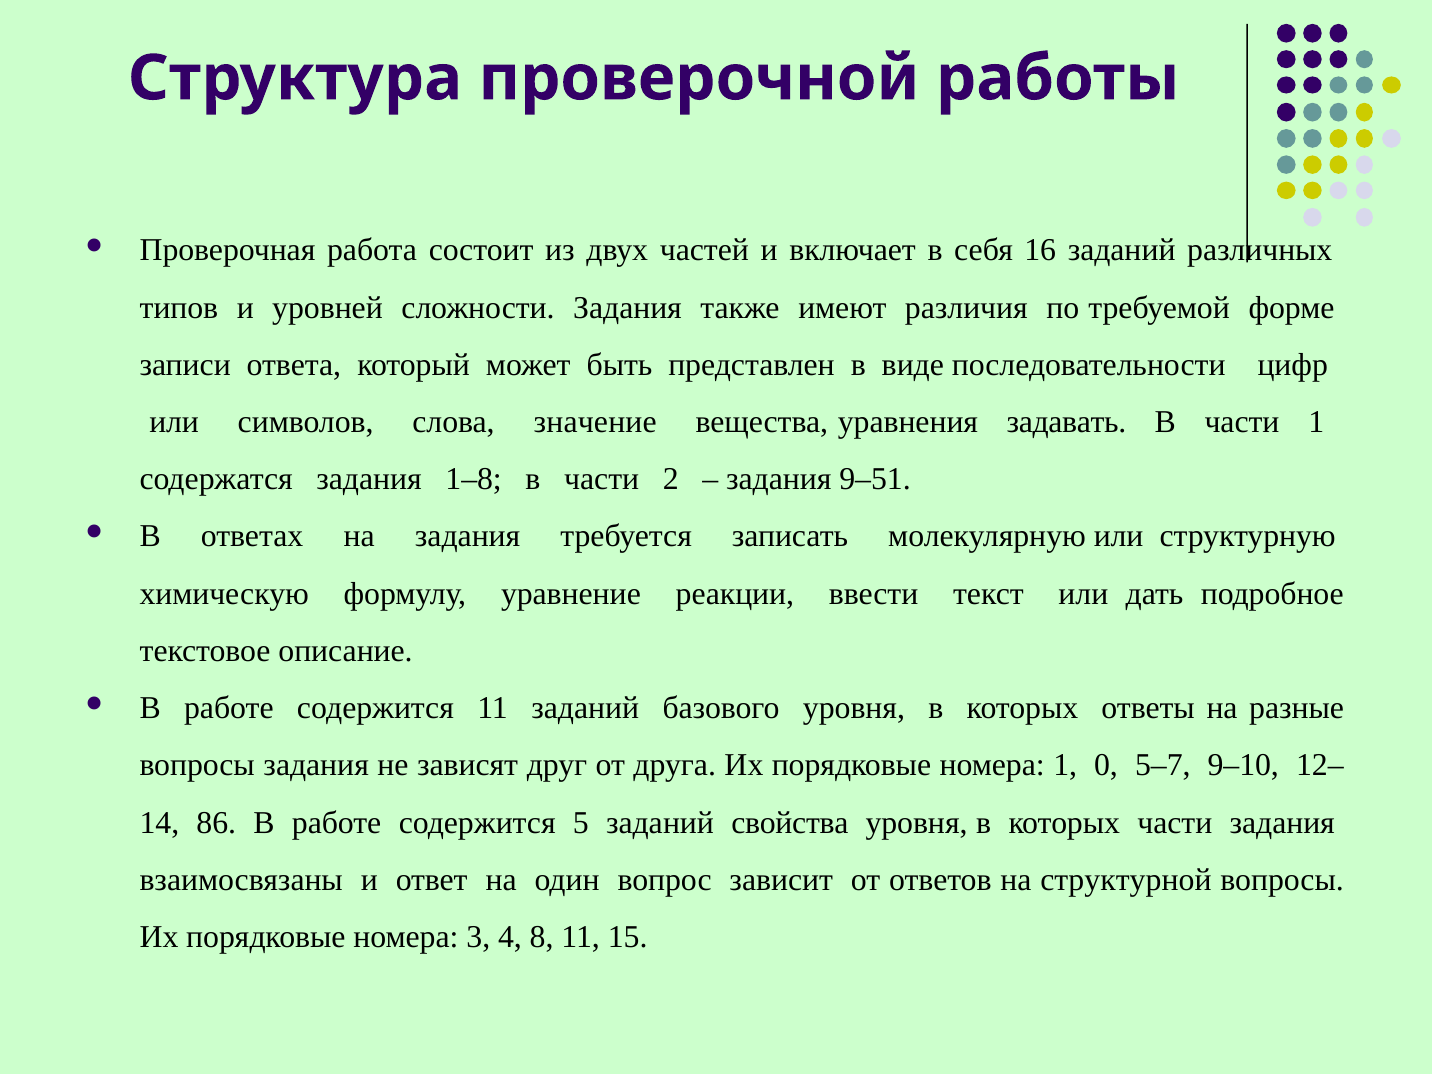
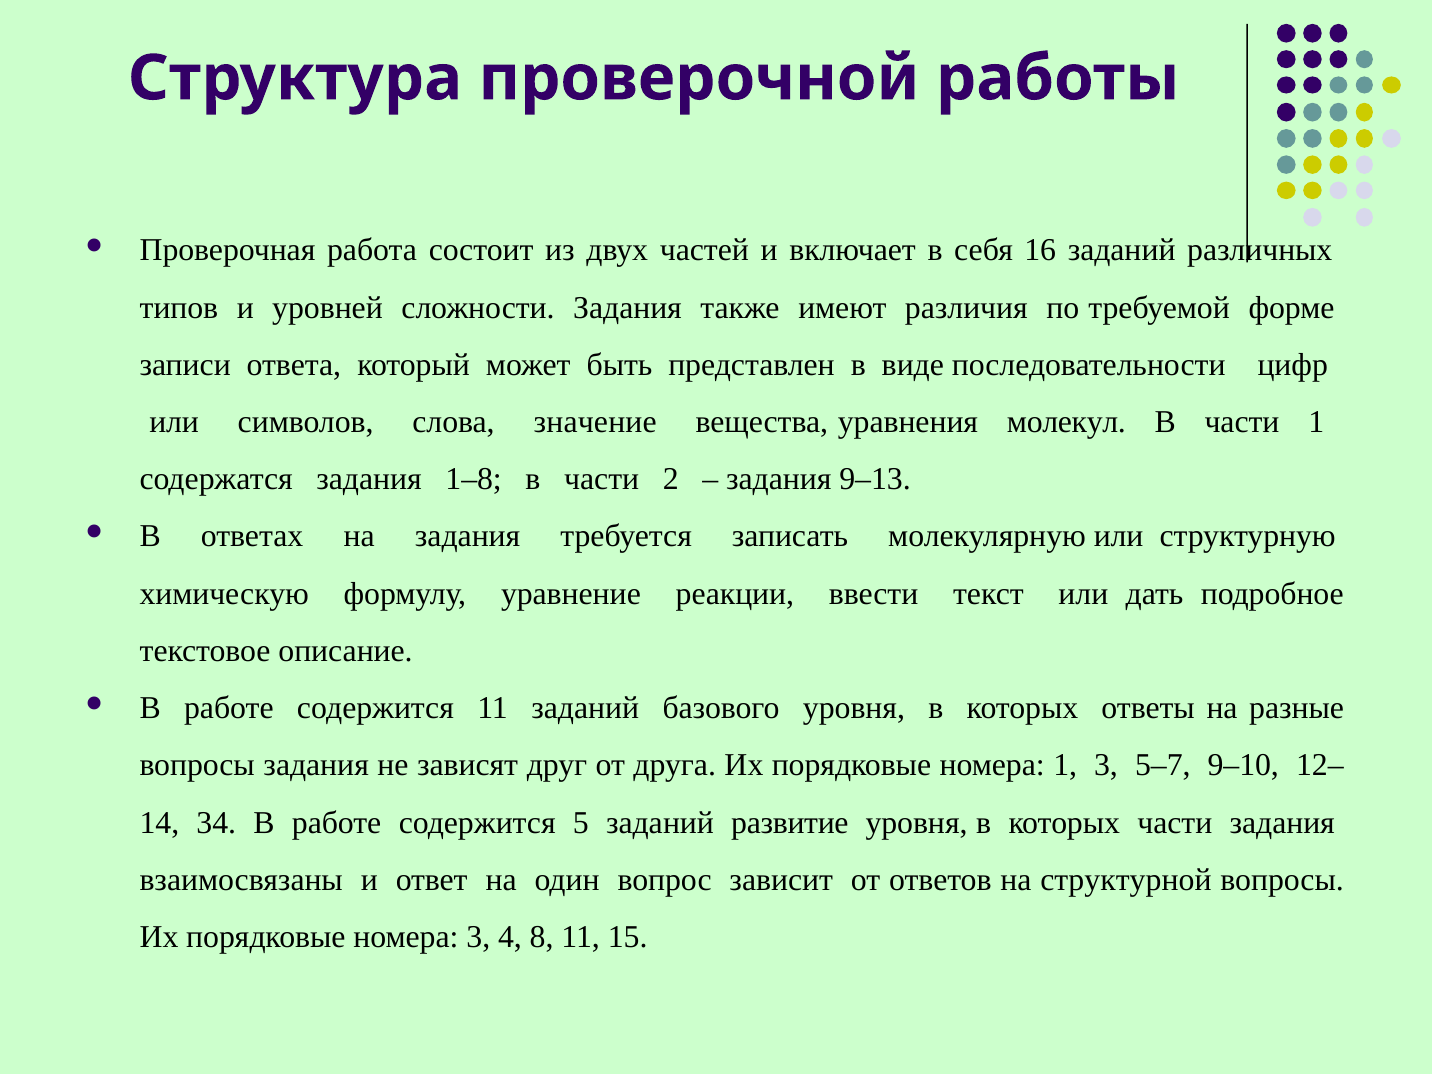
задавать: задавать -> молекул (1066, 422)
9–51: 9–51 -> 9–13 (875, 479)
1 0: 0 -> 3 (1106, 765)
86: 86 -> 34 (216, 823)
свойства: свойства -> развитие (790, 823)
